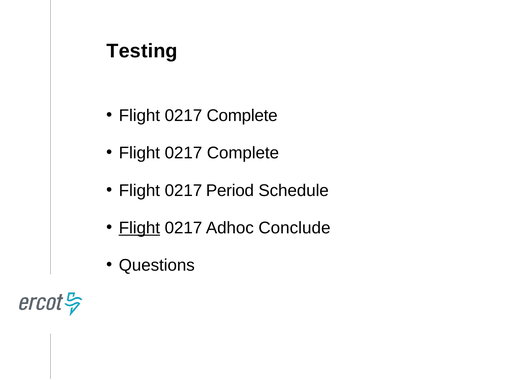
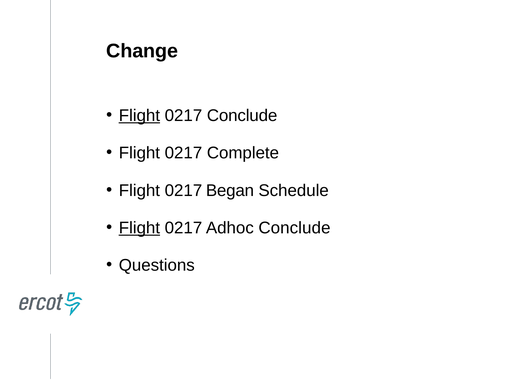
Testing: Testing -> Change (142, 51)
Flight underline: none -> present (139, 115)
Complete: Complete -> Conclude (242, 115)
Period: Period -> Began (230, 190)
